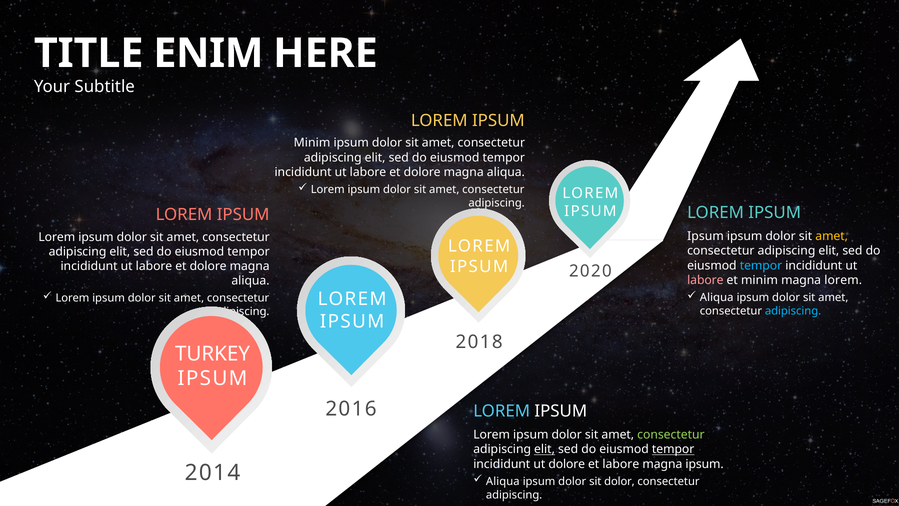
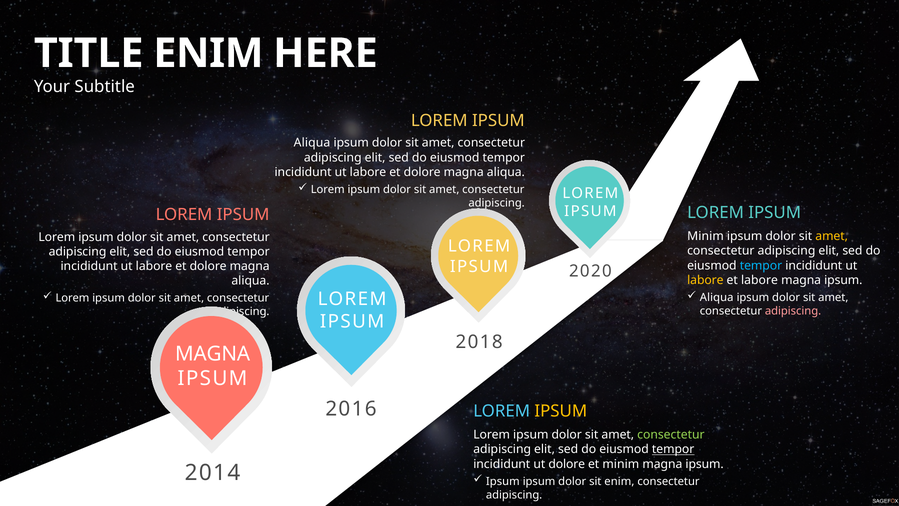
Minim: Minim -> Aliqua (312, 143)
Ipsum: Ipsum -> Minim (705, 236)
labore colour: pink -> yellow (705, 280)
et minim: minim -> labore (760, 280)
lorem: lorem -> ipsum (843, 280)
adipiscing colour: light blue -> pink (793, 311)
TURKEY: TURKEY -> MAGNA (213, 354)
IPSUM colour: white -> yellow (561, 411)
elit underline: present -> none (544, 449)
et labore: labore -> minim (621, 464)
Aliqua: Aliqua -> Ipsum (503, 481)
sit dolor: dolor -> enim (619, 481)
